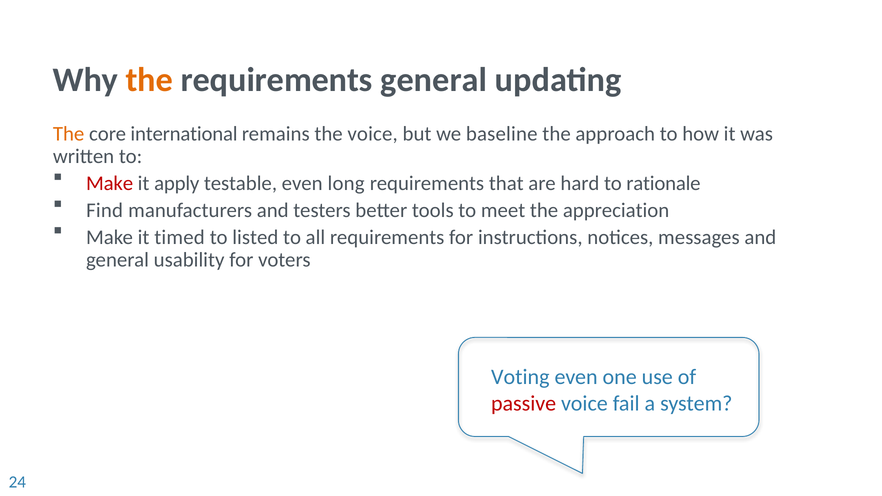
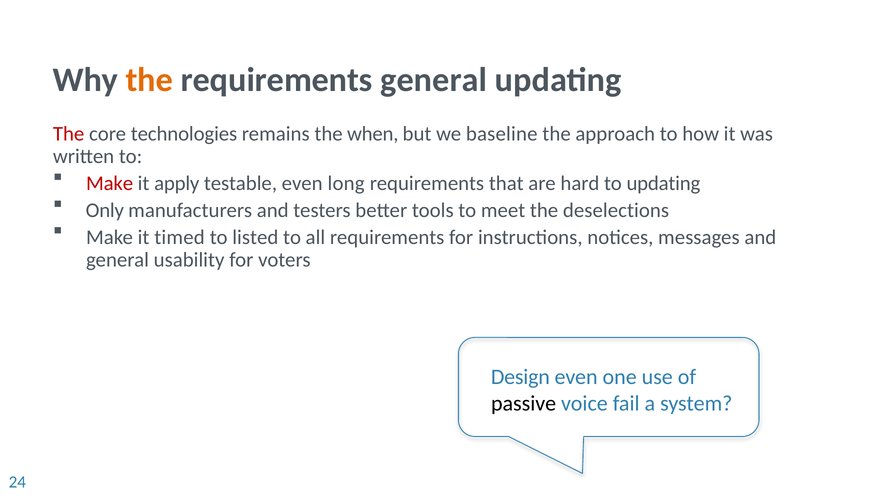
The colour: orange -> red (69, 134)
international: international -> technologies (184, 134)
the voice: voice -> when (373, 134)
to rationale: rationale -> updating (663, 184)
Find: Find -> Only (105, 210)
appreciation: appreciation -> deselections (616, 210)
Voting: Voting -> Design (520, 377)
passive colour: red -> black (524, 404)
